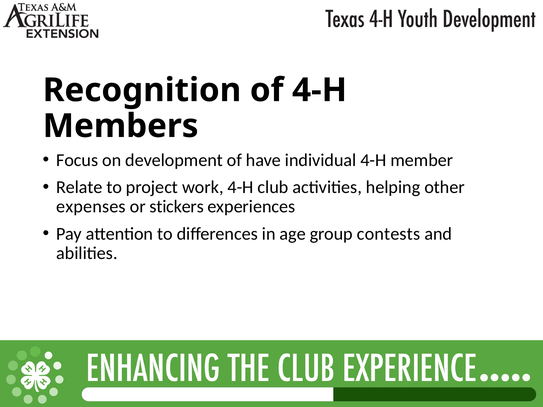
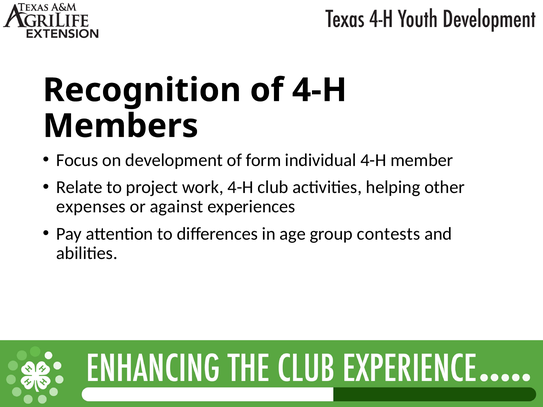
have: have -> form (263, 160)
stickers: stickers -> against (177, 207)
